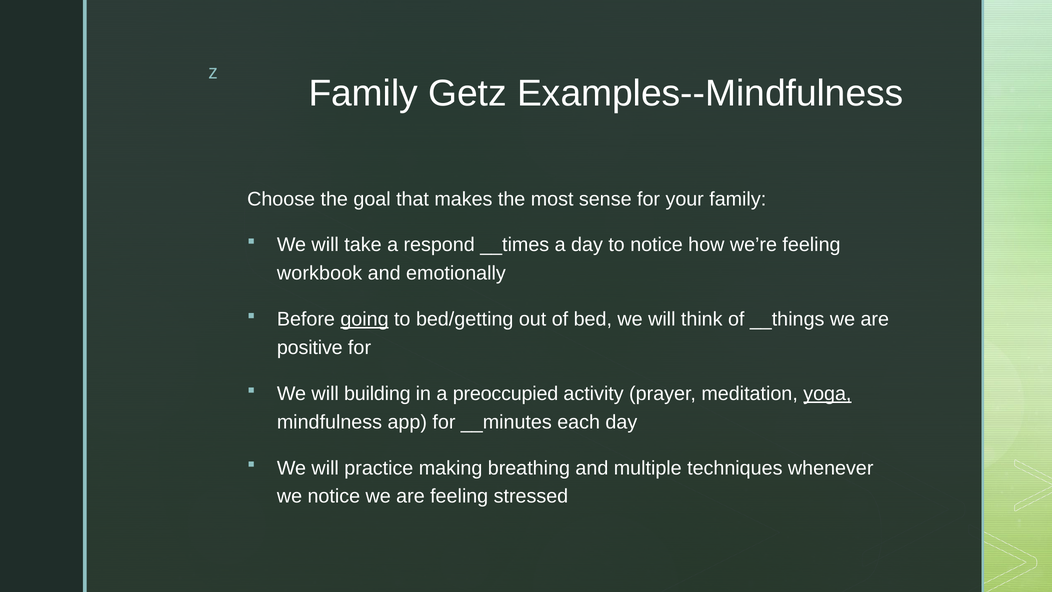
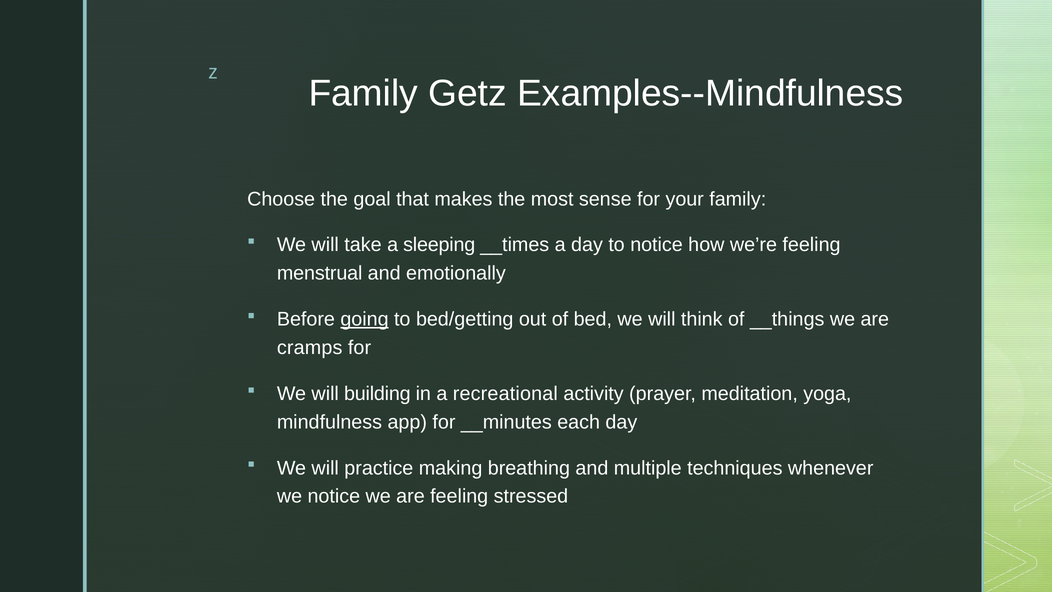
respond: respond -> sleeping (439, 245)
workbook: workbook -> menstrual (320, 273)
positive: positive -> cramps (310, 348)
preoccupied: preoccupied -> recreational (505, 394)
yoga underline: present -> none (827, 394)
